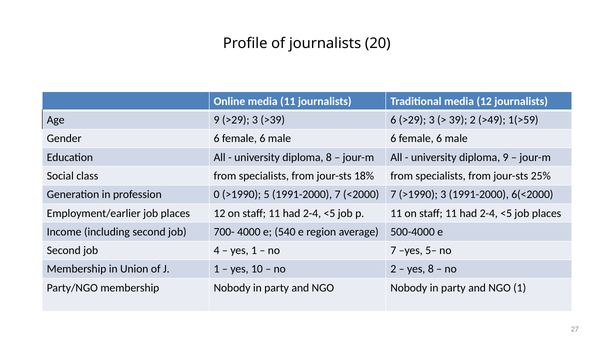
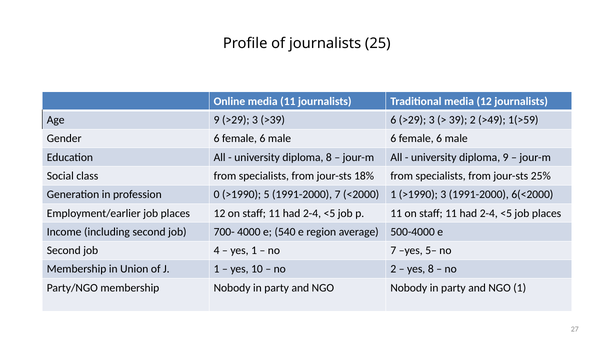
20: 20 -> 25 (378, 43)
<2000 7: 7 -> 1 (393, 195)
